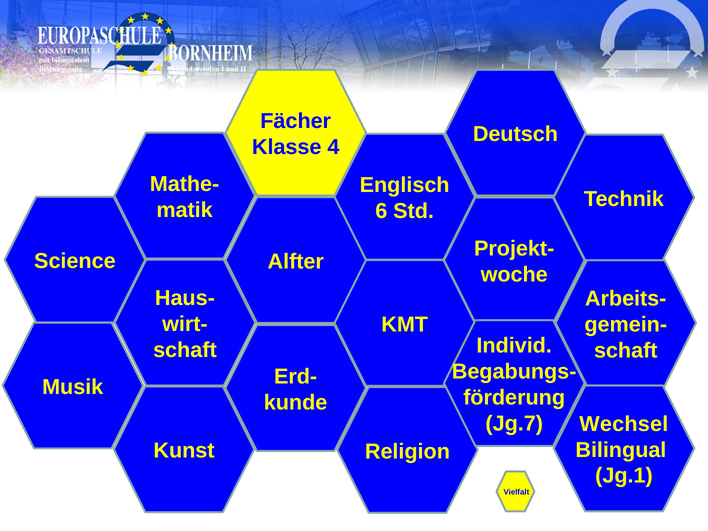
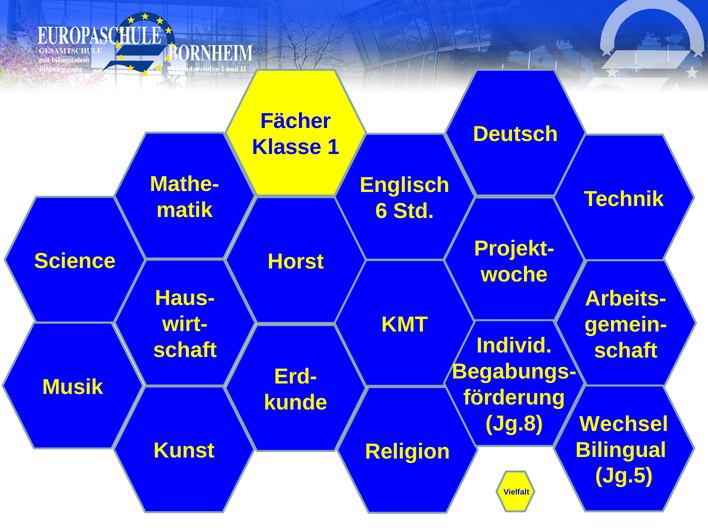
4: 4 -> 1 (333, 147)
Alfter: Alfter -> Horst (296, 262)
Jg.7: Jg.7 -> Jg.8 (514, 424)
Jg.1: Jg.1 -> Jg.5 (624, 476)
